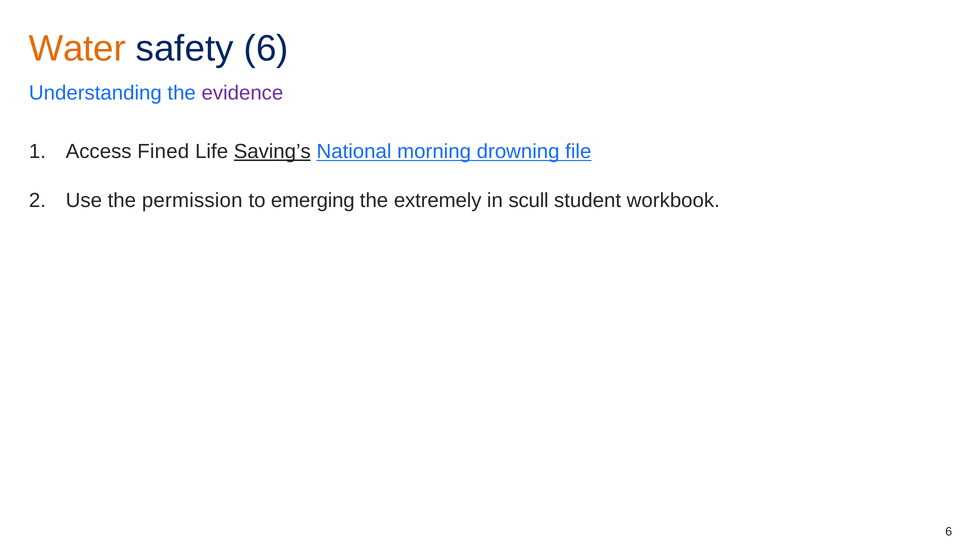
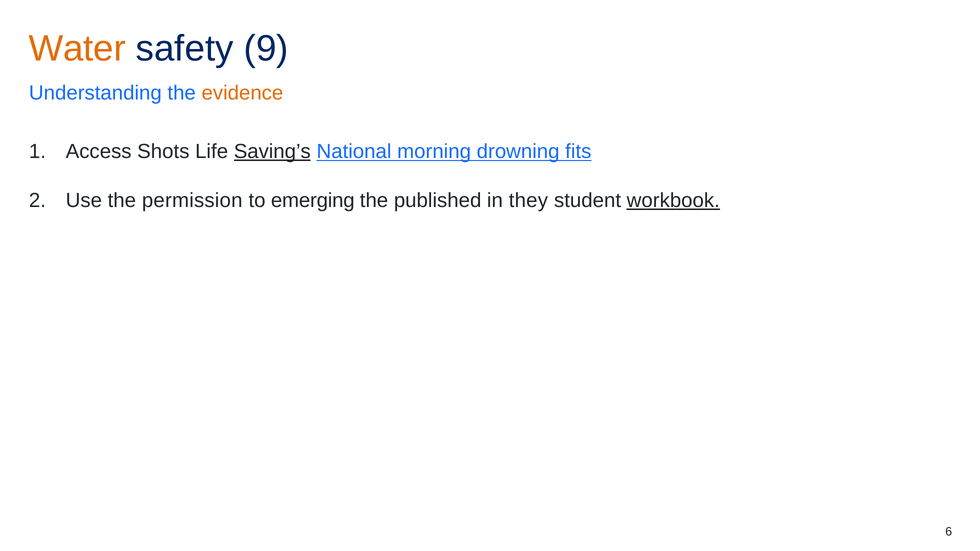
safety 6: 6 -> 9 (266, 49)
evidence colour: purple -> orange (242, 93)
Fined: Fined -> Shots (163, 152)
file: file -> fits (578, 152)
extremely: extremely -> published (438, 201)
scull: scull -> they (528, 201)
workbook underline: none -> present (673, 201)
